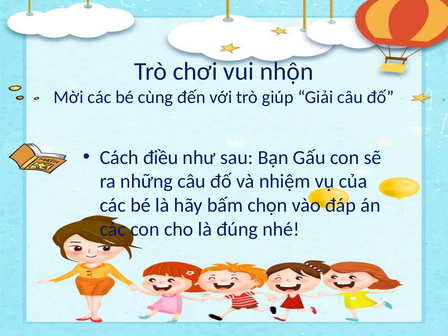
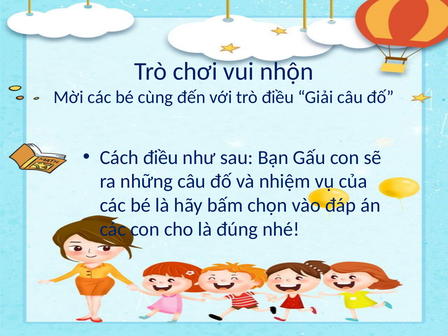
trò giúp: giúp -> điều (278, 97)
